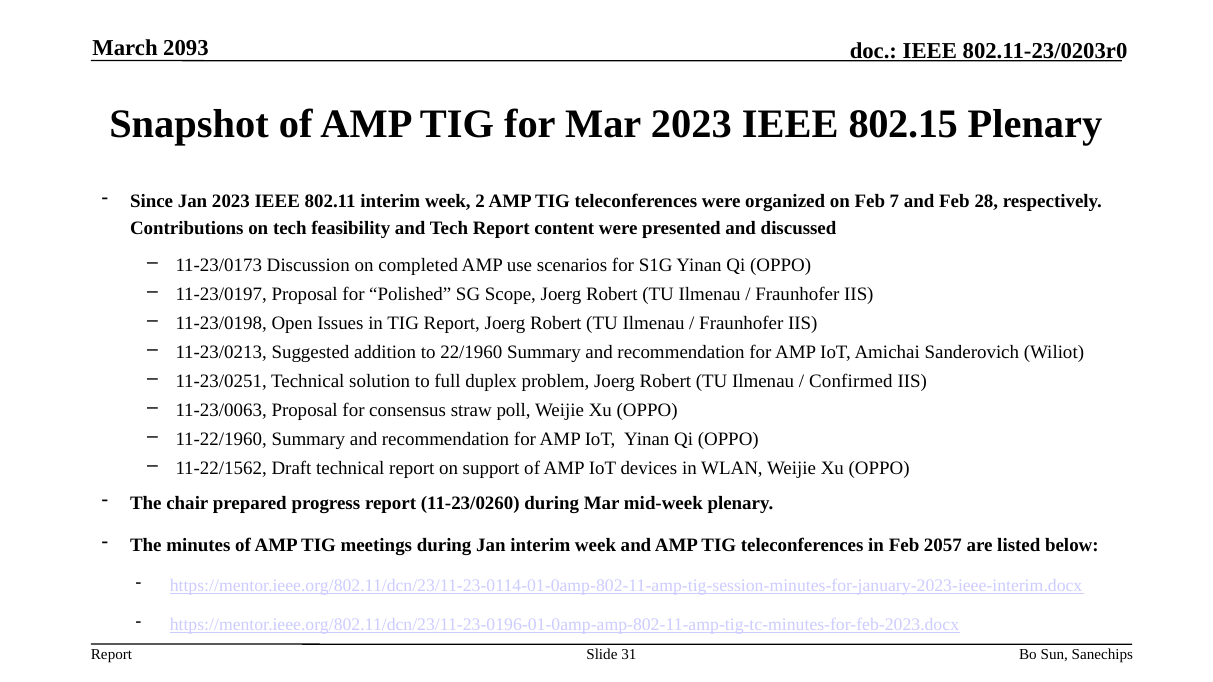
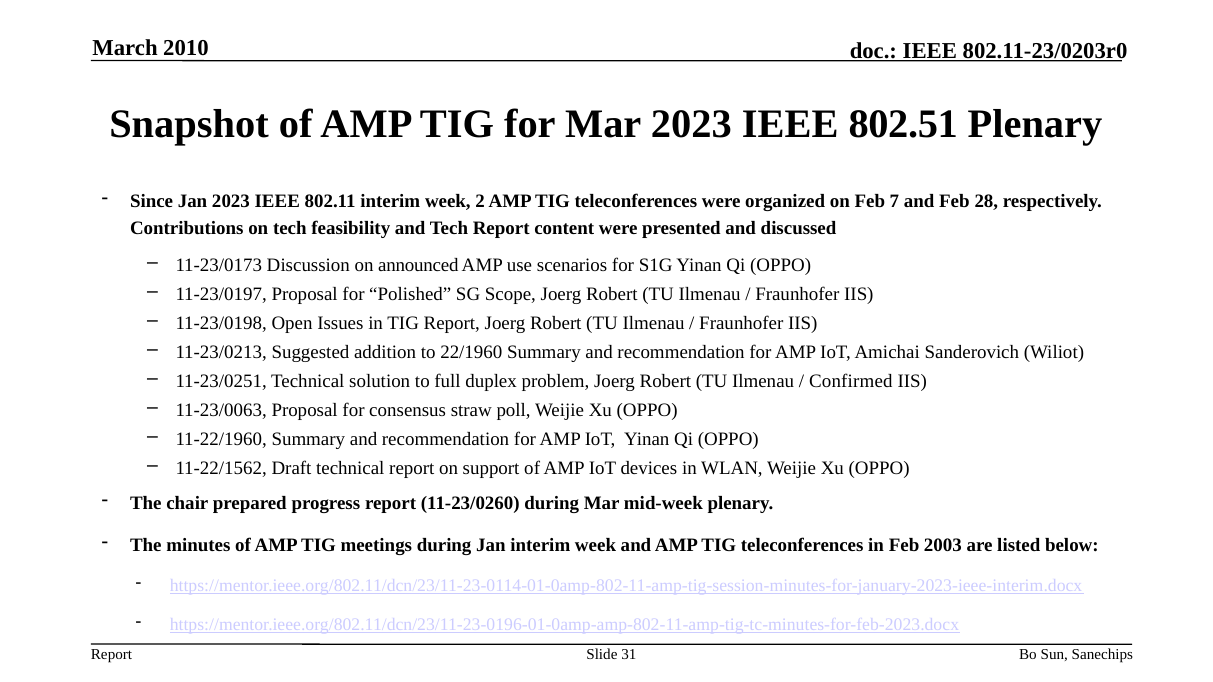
2093: 2093 -> 2010 (186, 48)
802.15: 802.15 -> 802.51 (903, 124)
completed: completed -> announced (418, 265)
2057: 2057 -> 2003 (943, 546)
